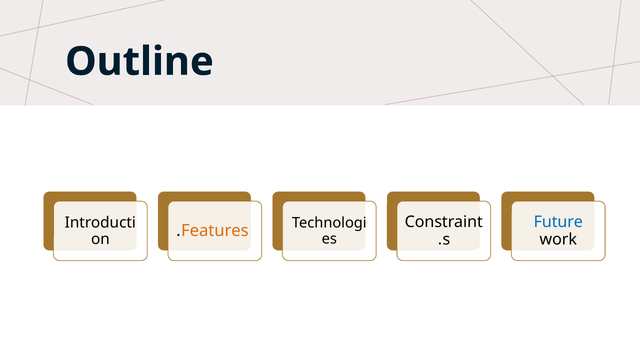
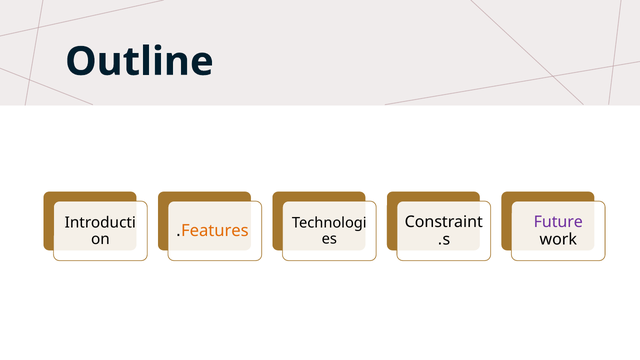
Future colour: blue -> purple (558, 222)
